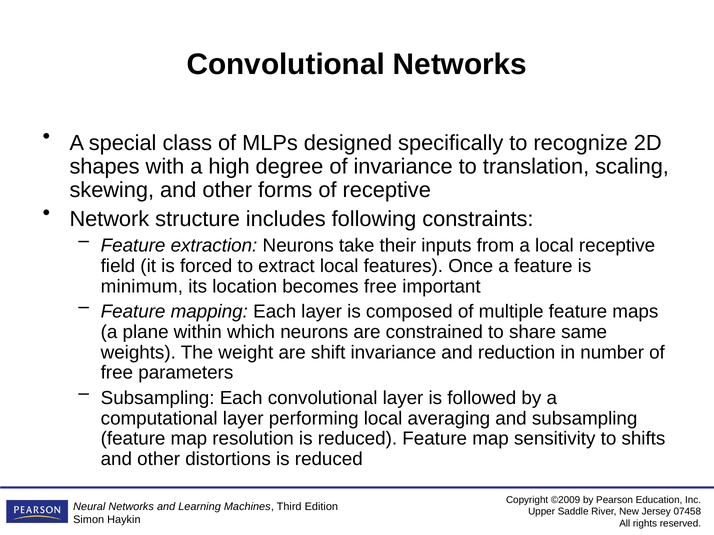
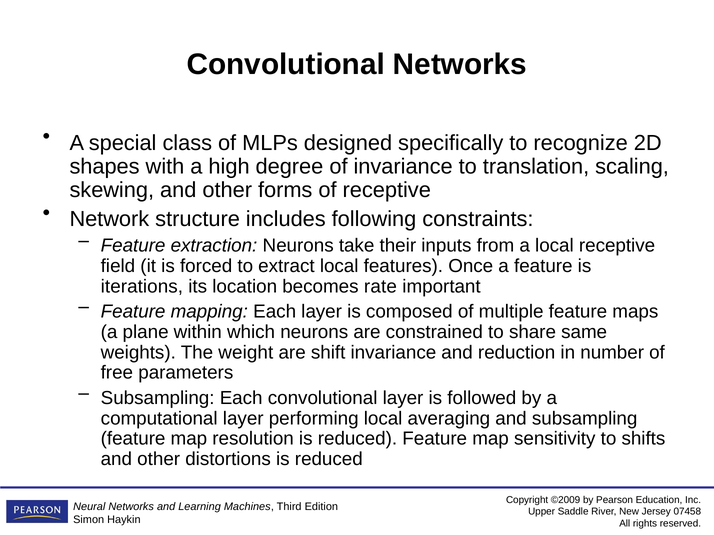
minimum: minimum -> iterations (142, 287)
becomes free: free -> rate (380, 287)
